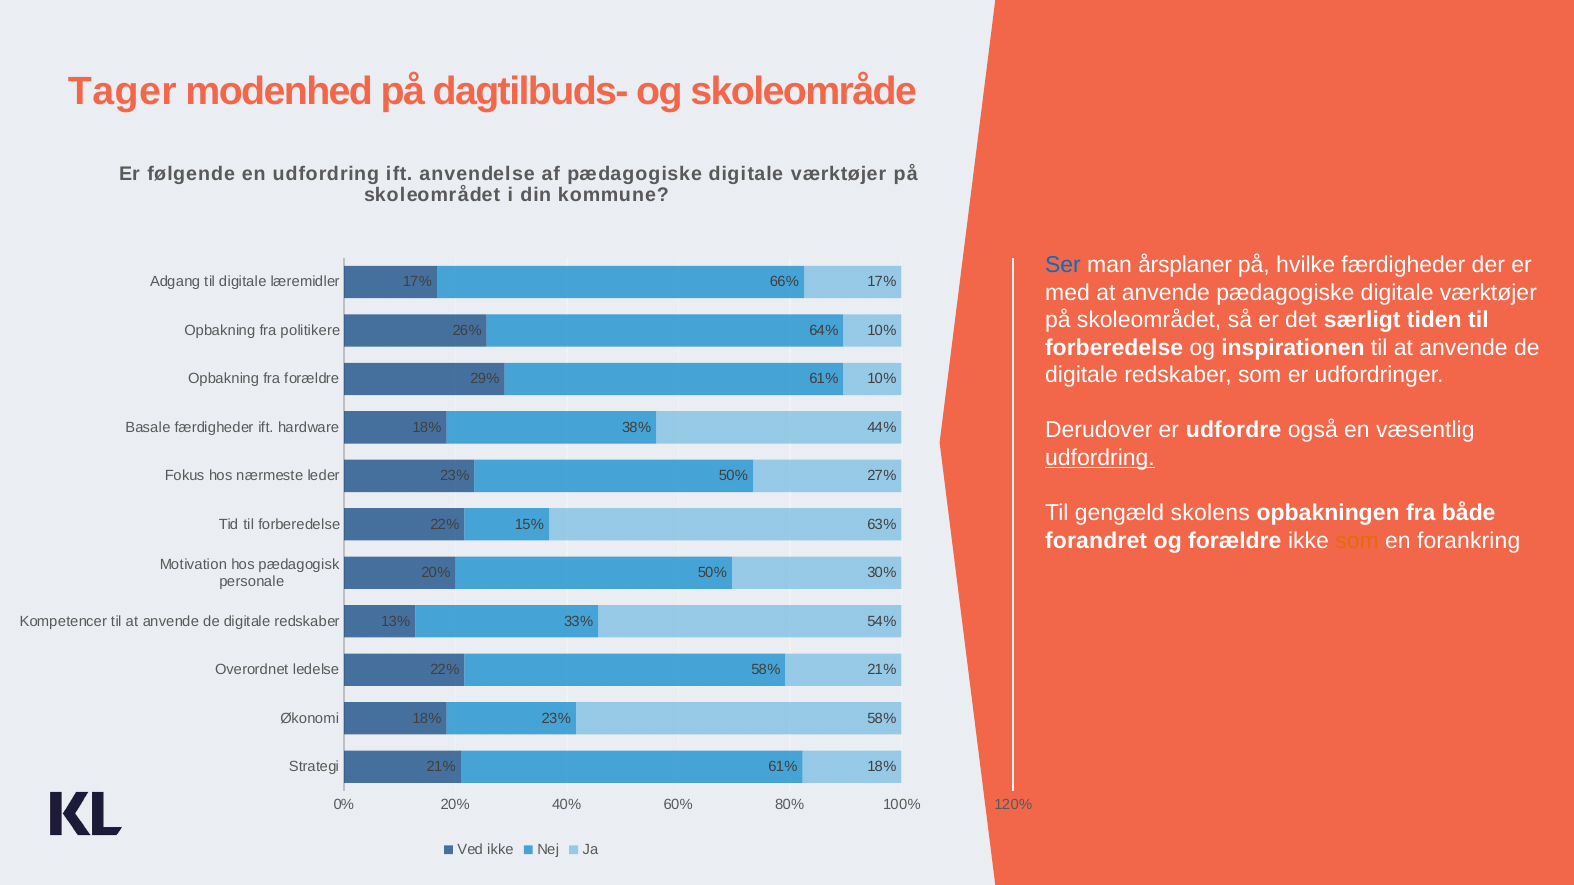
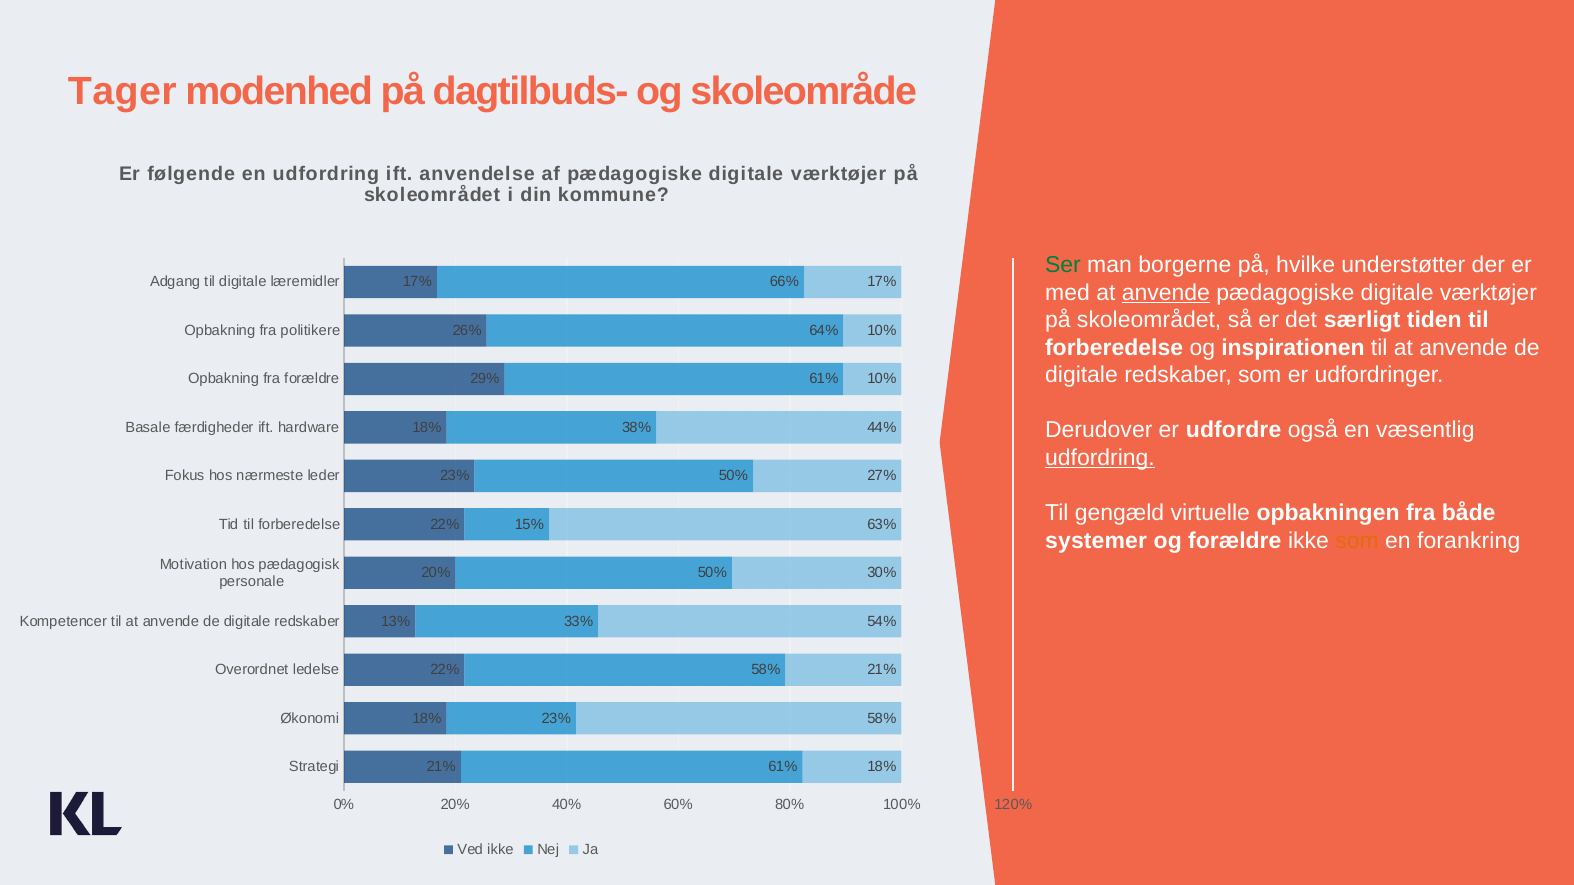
Ser colour: blue -> green (1063, 265)
årsplaner: årsplaner -> borgerne (1185, 265)
hvilke færdigheder: færdigheder -> understøtter (1403, 265)
anvende underline: none -> present (1166, 293)
skolens: skolens -> virtuelle (1210, 513)
forandret: forandret -> systemer (1096, 541)
